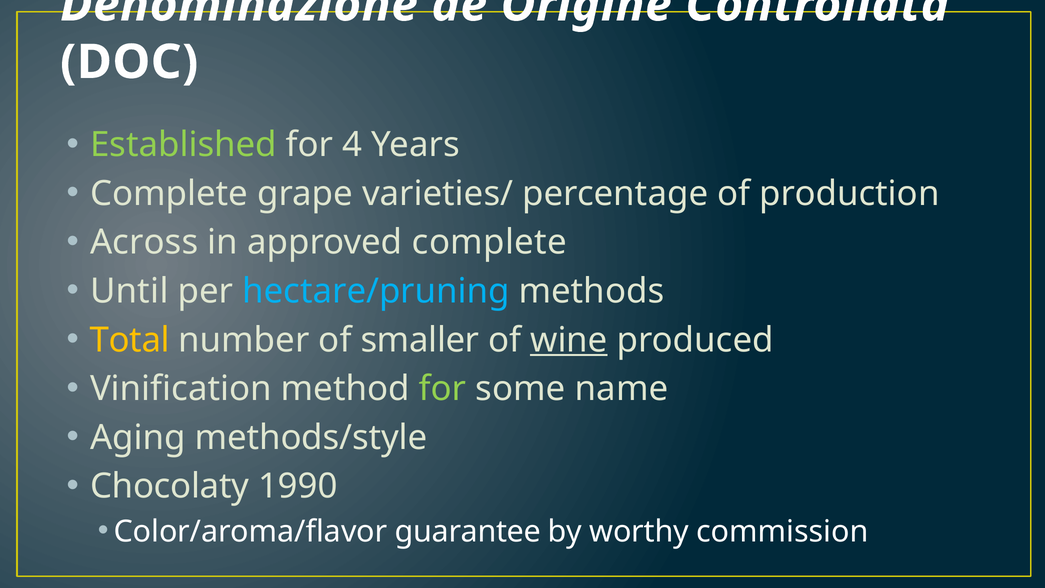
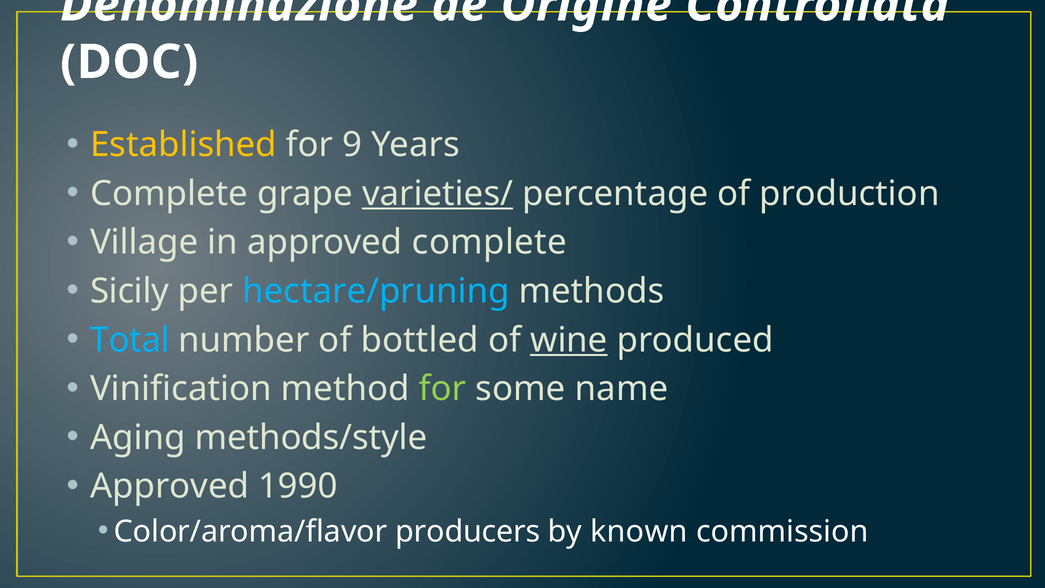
Established colour: light green -> yellow (183, 145)
4: 4 -> 9 (352, 145)
varieties/ underline: none -> present (438, 194)
Across: Across -> Village (144, 242)
Until: Until -> Sicily (130, 291)
Total colour: yellow -> light blue (130, 340)
smaller: smaller -> bottled (420, 340)
Chocolaty: Chocolaty -> Approved (170, 486)
guarantee: guarantee -> producers (468, 531)
worthy: worthy -> known (639, 531)
